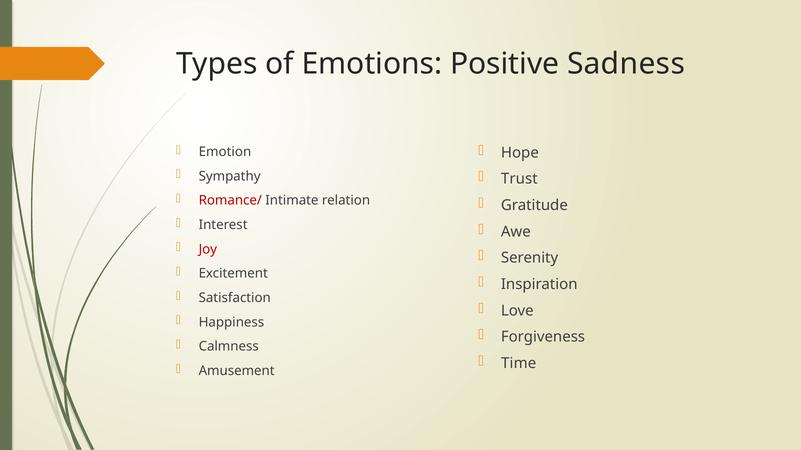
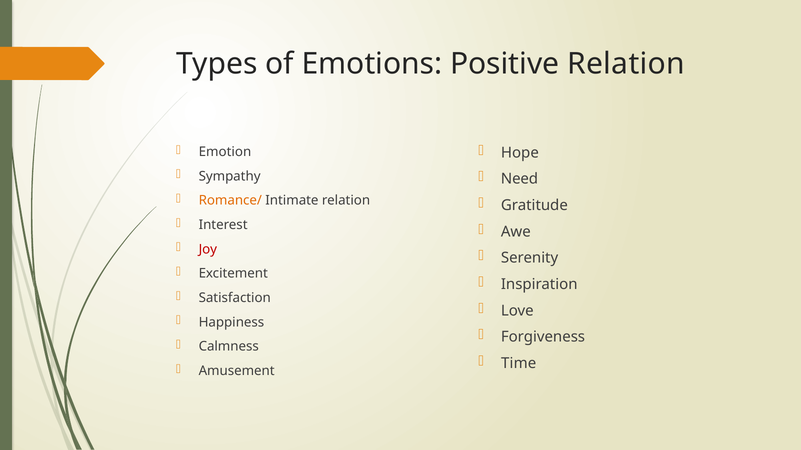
Positive Sadness: Sadness -> Relation (626, 64)
Trust: Trust -> Need (519, 179)
Romance/ colour: red -> orange (230, 201)
